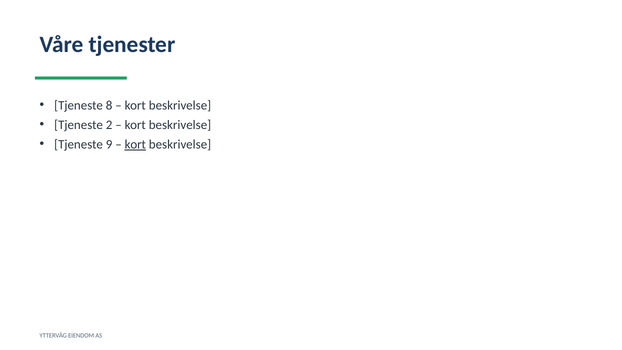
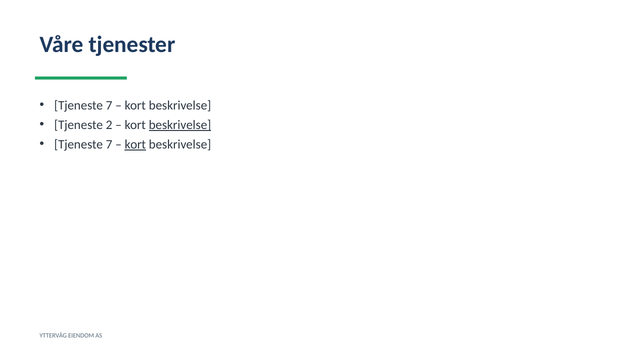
8: 8 -> 7 (109, 105)
beskrivelse underline: none -> present (180, 125)
9: 9 -> 7 (109, 144)
